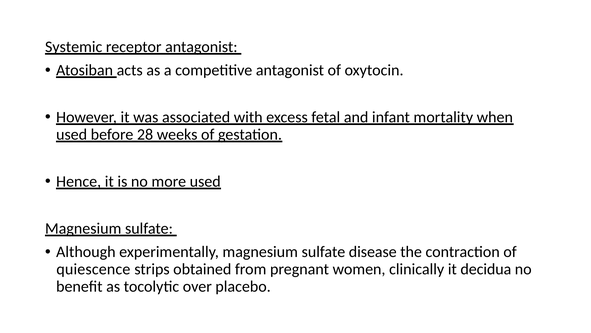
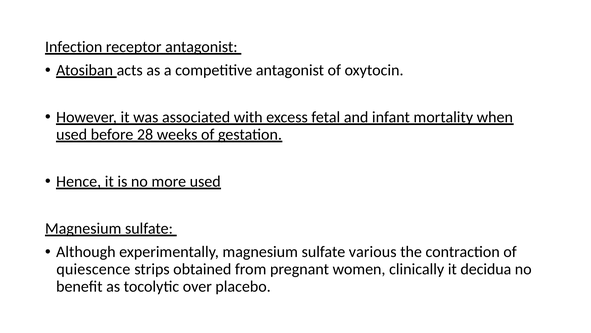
Systemic: Systemic -> Infection (74, 47)
disease: disease -> various (373, 252)
